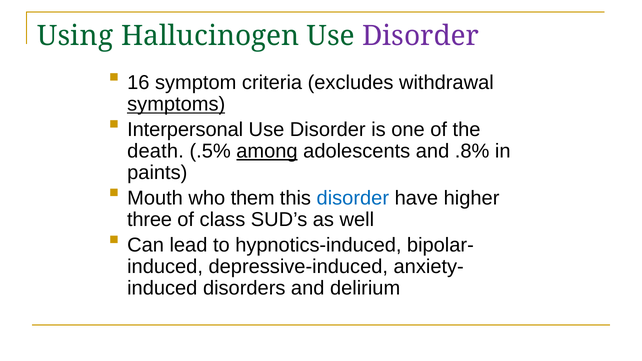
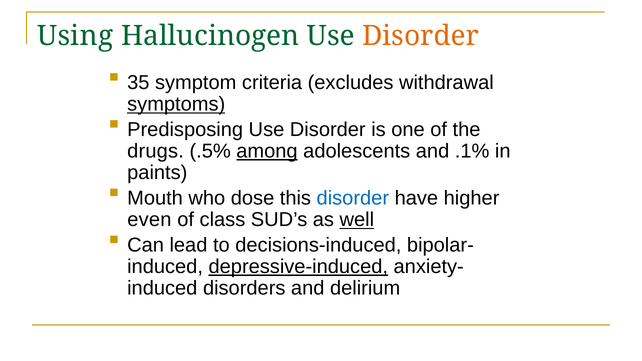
Disorder colour: purple -> orange (421, 36)
16: 16 -> 35 (138, 83)
Interpersonal: Interpersonal -> Predisposing (185, 130)
death: death -> drugs (156, 151)
.8%: .8% -> .1% (472, 151)
them: them -> dose (253, 198)
three: three -> even (149, 220)
well underline: none -> present (357, 220)
hypnotics-induced: hypnotics-induced -> decisions-induced (318, 245)
depressive-induced underline: none -> present (298, 267)
